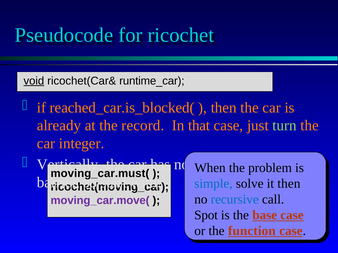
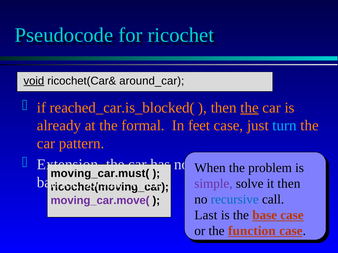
runtime_car: runtime_car -> around_car (152, 81)
the underline: none -> present (250, 108)
record: record -> formal (143, 126)
that: that -> feet (199, 126)
turn colour: light green -> light blue (285, 126)
integer: integer -> pattern (82, 144)
Vertically: Vertically -> Extension (70, 165)
simple colour: blue -> purple (213, 184)
Spot: Spot -> Last (206, 216)
